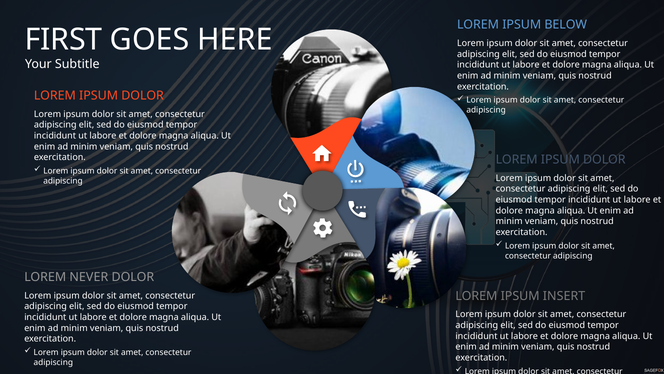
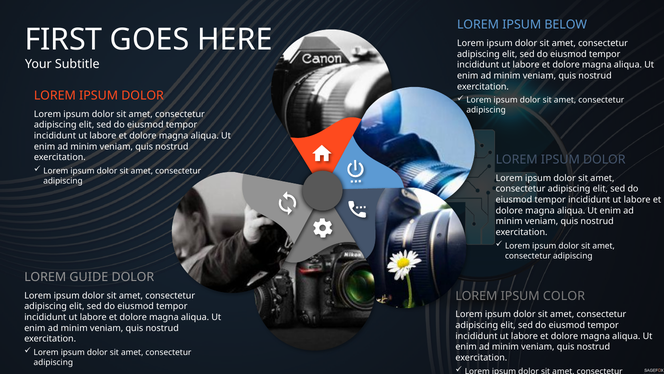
NEVER: NEVER -> GUIDE (89, 277)
INSERT: INSERT -> COLOR (564, 296)
